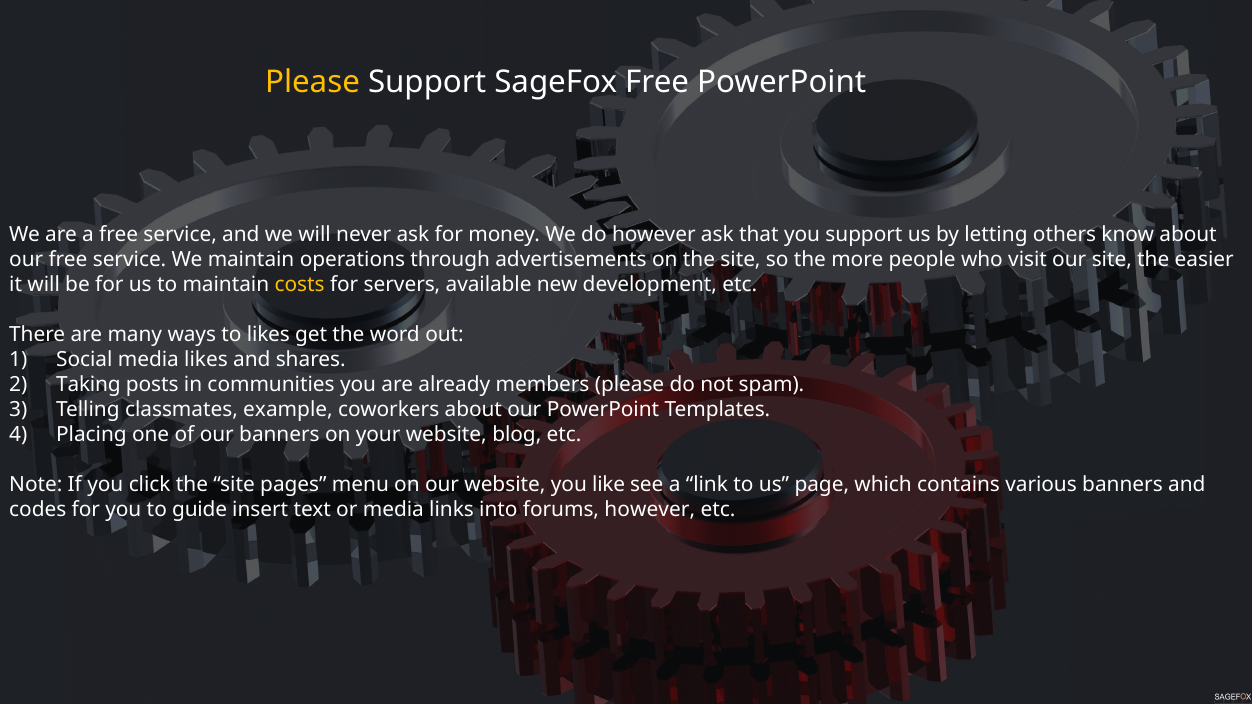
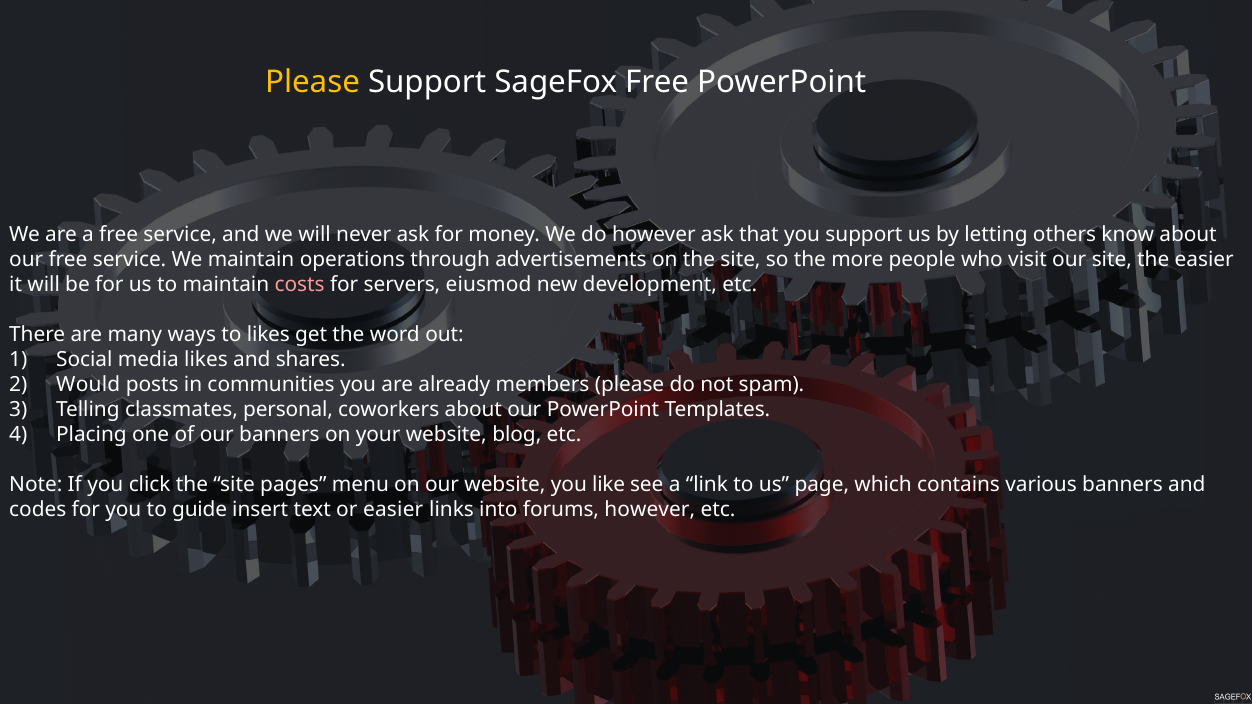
costs colour: yellow -> pink (300, 285)
available: available -> eiusmod (488, 285)
Taking: Taking -> Would (88, 385)
example: example -> personal (288, 410)
or media: media -> easier (393, 510)
